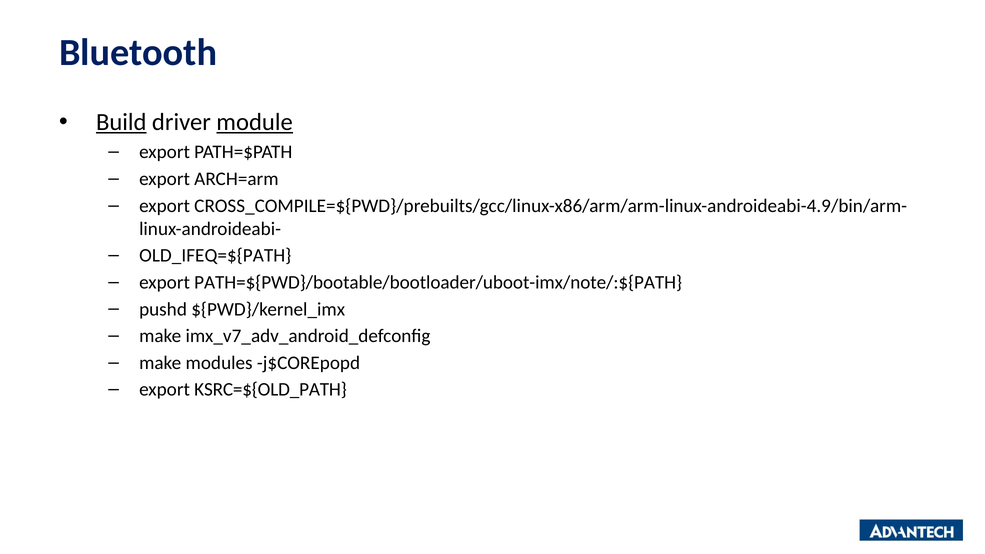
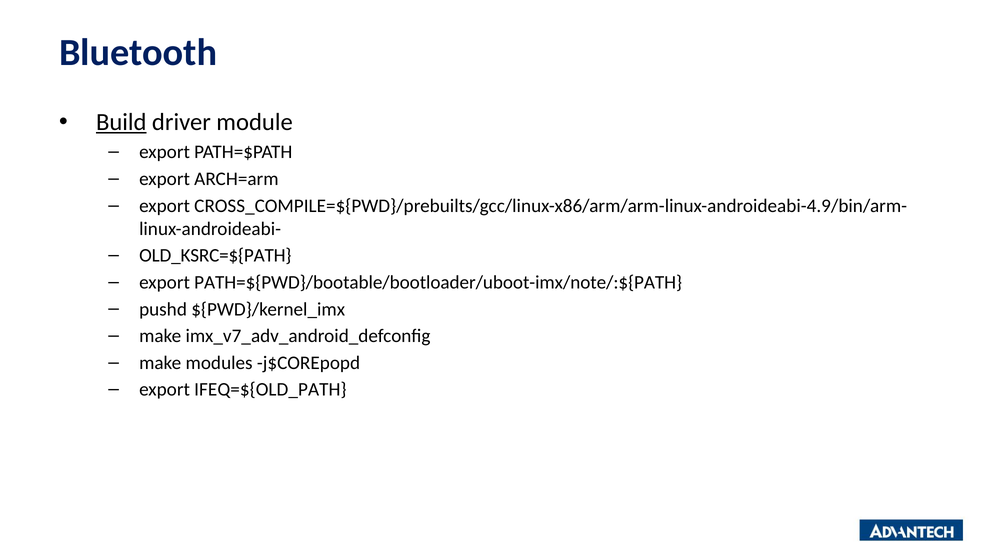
module underline: present -> none (255, 122)
OLD_IFEQ=${PATH: OLD_IFEQ=${PATH -> OLD_KSRC=${PATH (215, 256)
KSRC=${OLD_PATH: KSRC=${OLD_PATH -> IFEQ=${OLD_PATH (270, 390)
